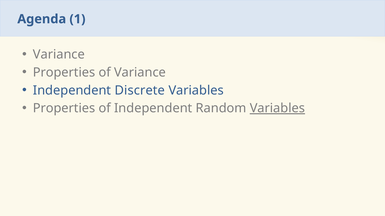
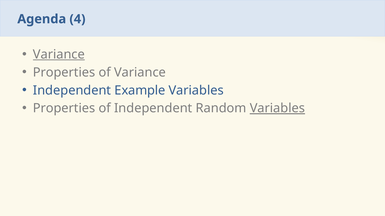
1: 1 -> 4 (77, 19)
Variance underline: none -> present (59, 55)
Discrete: Discrete -> Example (140, 91)
